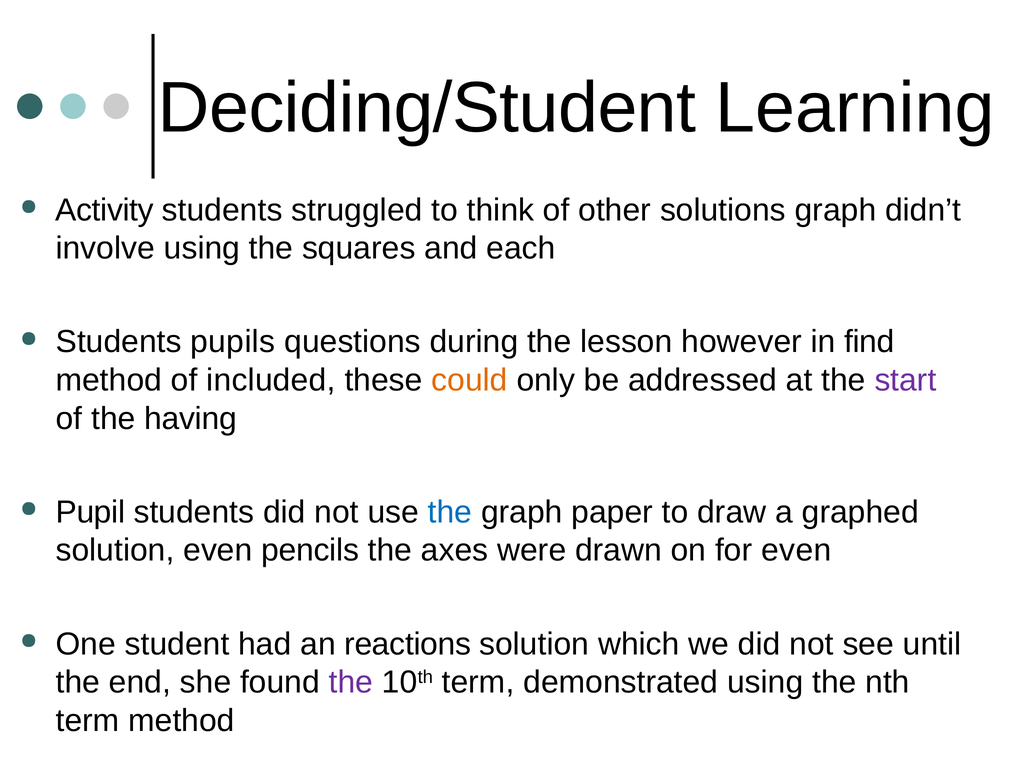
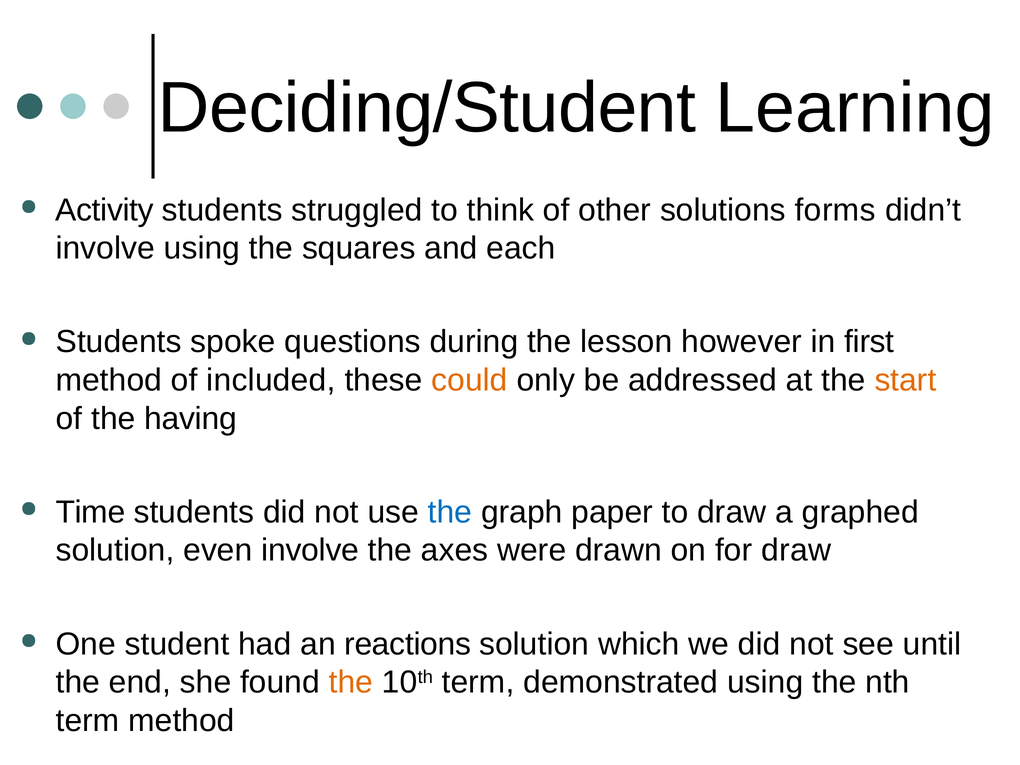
solutions graph: graph -> forms (835, 210)
pupils: pupils -> spoke (233, 342)
find: find -> first (869, 342)
start colour: purple -> orange (905, 380)
Pupil: Pupil -> Time (90, 512)
even pencils: pencils -> involve (310, 550)
for even: even -> draw (796, 550)
the colour: purple -> orange (351, 682)
